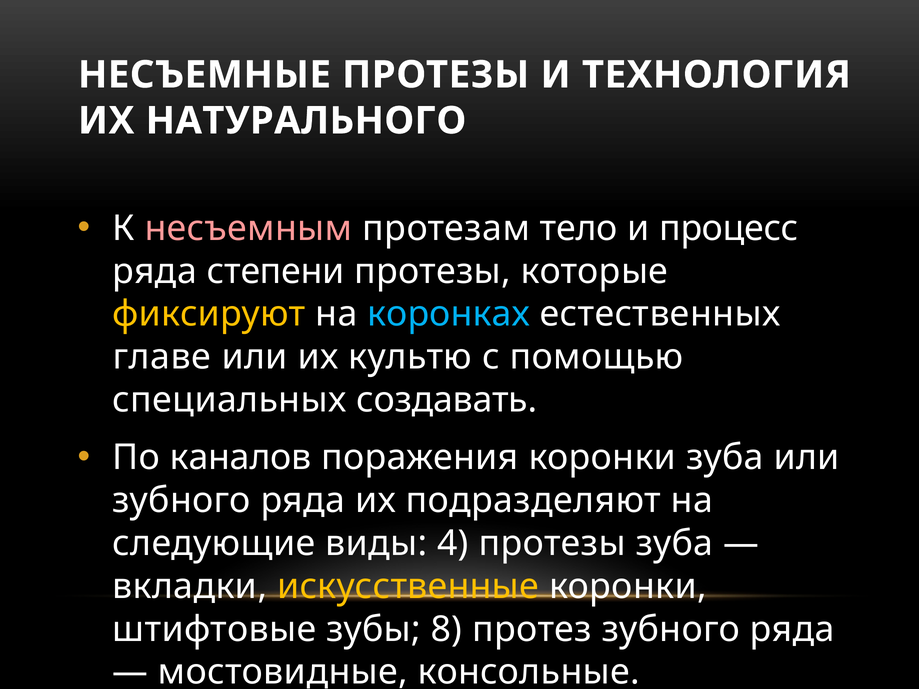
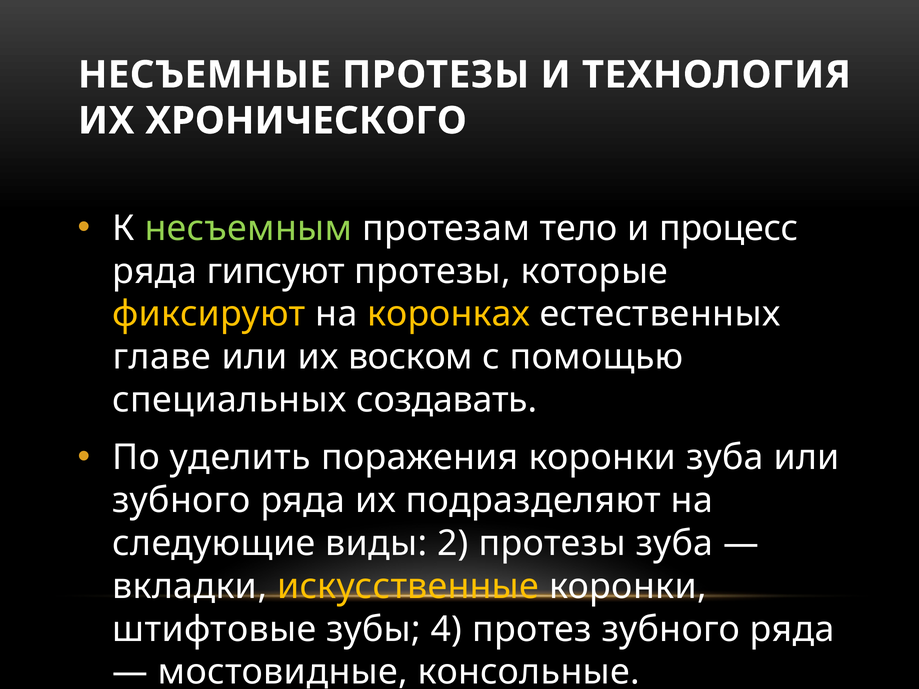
НАТУРАЛЬНОГО: НАТУРАЛЬНОГО -> ХРОНИЧЕСКОГО (306, 121)
несъемным colour: pink -> light green (248, 228)
степени: степени -> гипсуют (276, 271)
коронках colour: light blue -> yellow (449, 314)
культю: культю -> воском (410, 357)
каналов: каналов -> уделить (240, 458)
4: 4 -> 2 (453, 544)
8: 8 -> 4 (447, 629)
